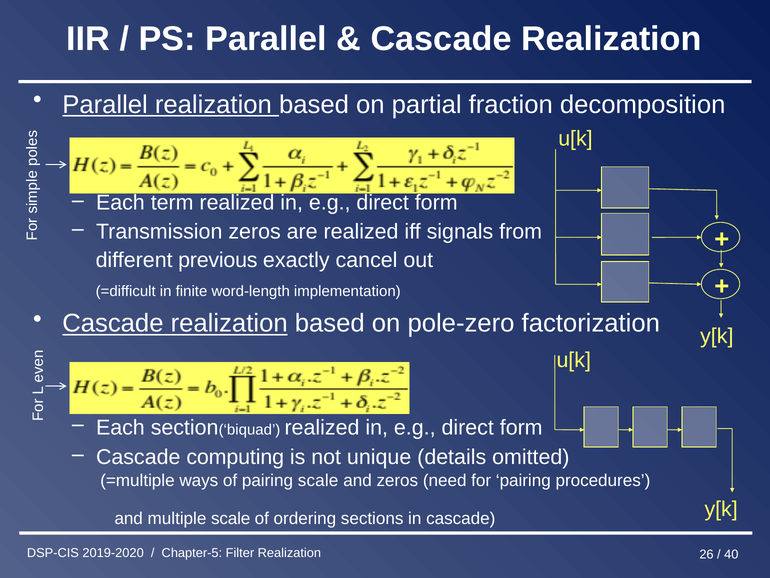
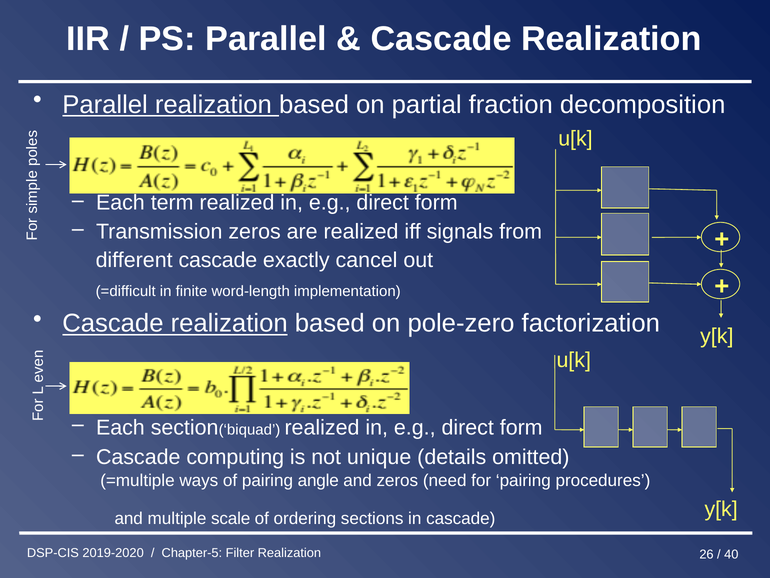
different previous: previous -> cascade (218, 260)
pairing scale: scale -> angle (318, 480)
